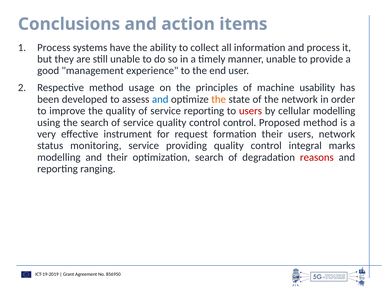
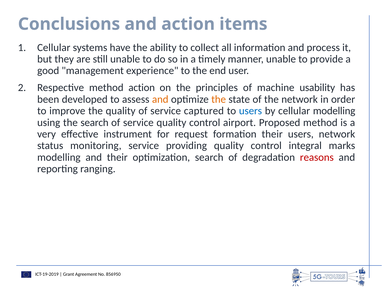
Process: Process -> Cellular (54, 47)
method usage: usage -> action (142, 88)
and colour: blue -> orange (160, 99)
service reporting: reporting -> captured (204, 111)
users colour: red -> blue (250, 111)
control control: control -> airport (240, 122)
